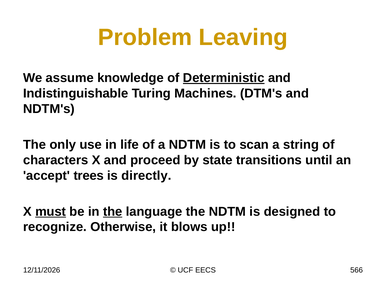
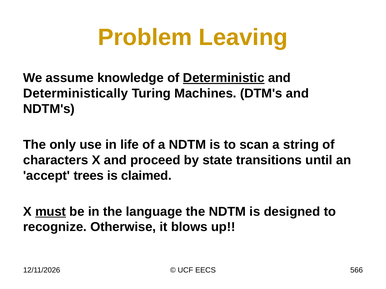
Indistinguishable: Indistinguishable -> Deterministically (76, 94)
directly: directly -> claimed (147, 176)
the underline: present -> none (113, 212)
